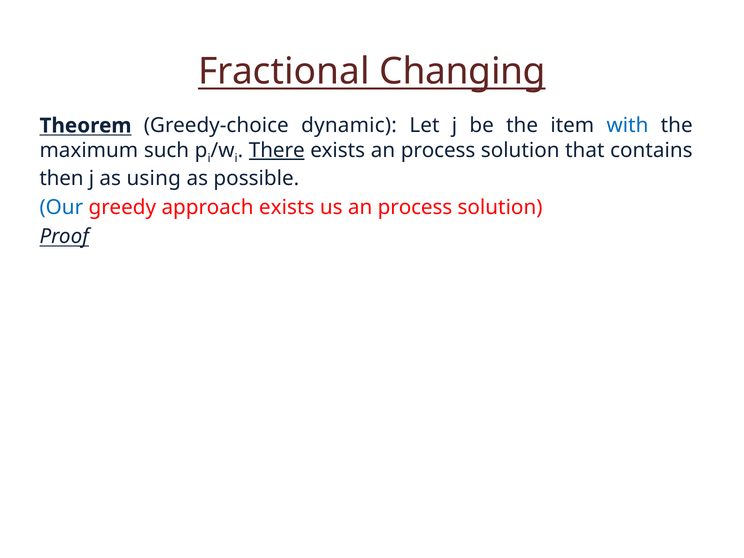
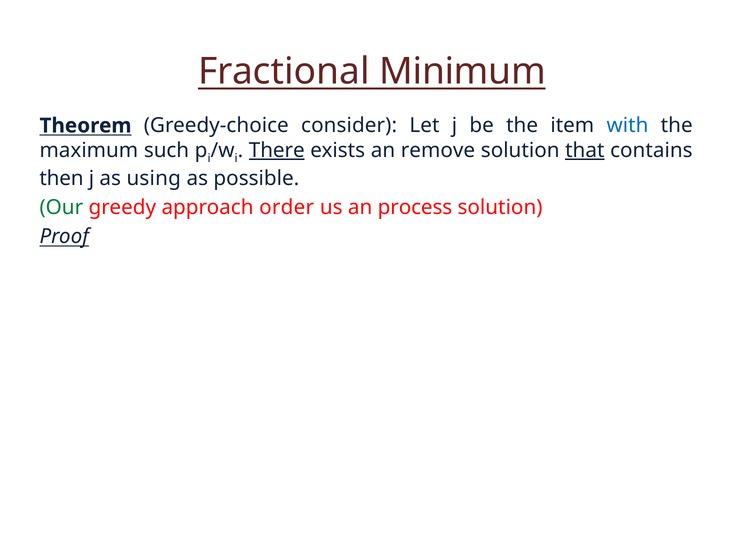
Changing: Changing -> Minimum (463, 71)
dynamic: dynamic -> consider (349, 126)
exists an process: process -> remove (438, 150)
that underline: none -> present (585, 150)
Our colour: blue -> green (61, 208)
approach exists: exists -> order (287, 208)
